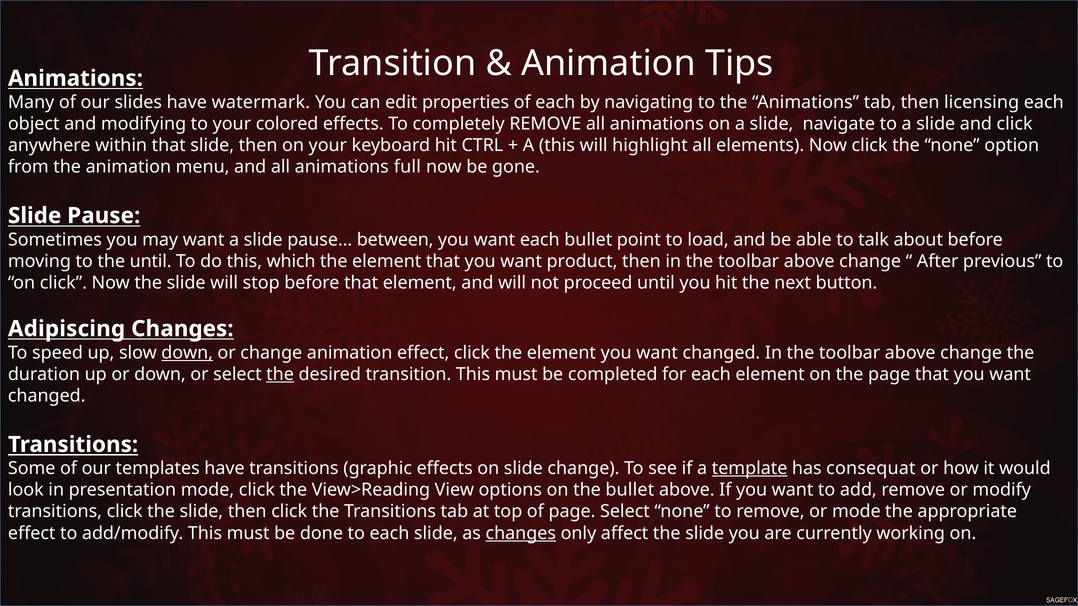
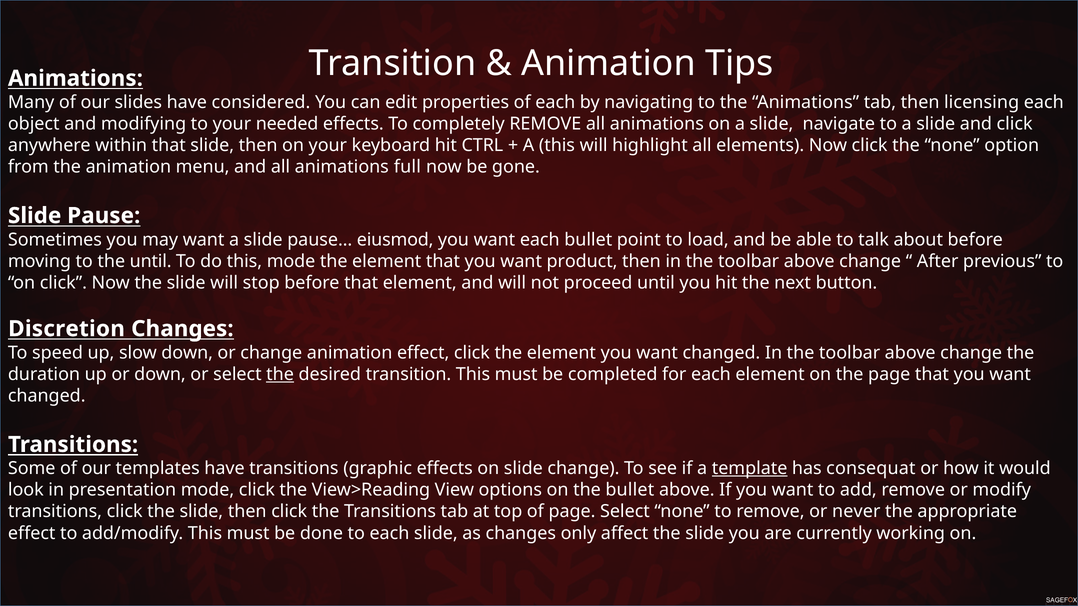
watermark: watermark -> considered (261, 102)
colored: colored -> needed (287, 124)
between: between -> eiusmod (395, 240)
this which: which -> mode (291, 261)
Adipiscing: Adipiscing -> Discretion (67, 329)
down underline: present -> none (187, 353)
or mode: mode -> never (856, 512)
changes underline: present -> none (521, 533)
